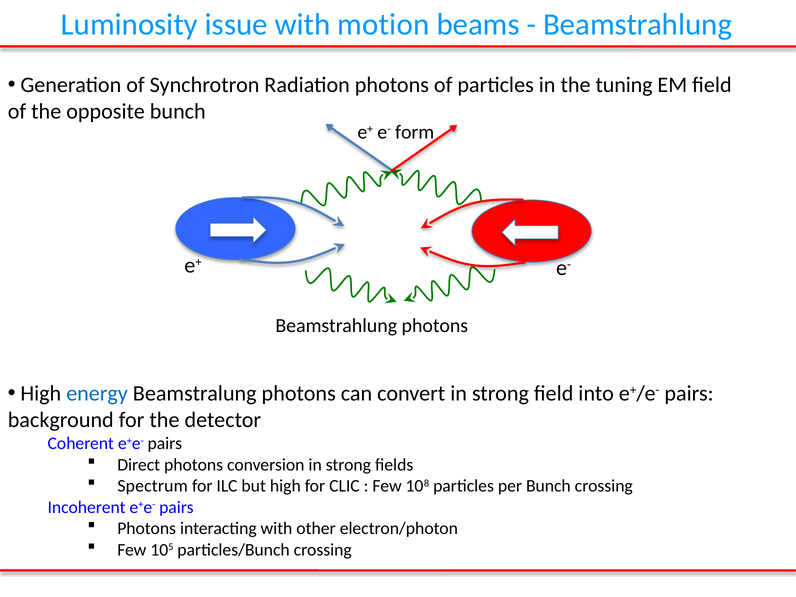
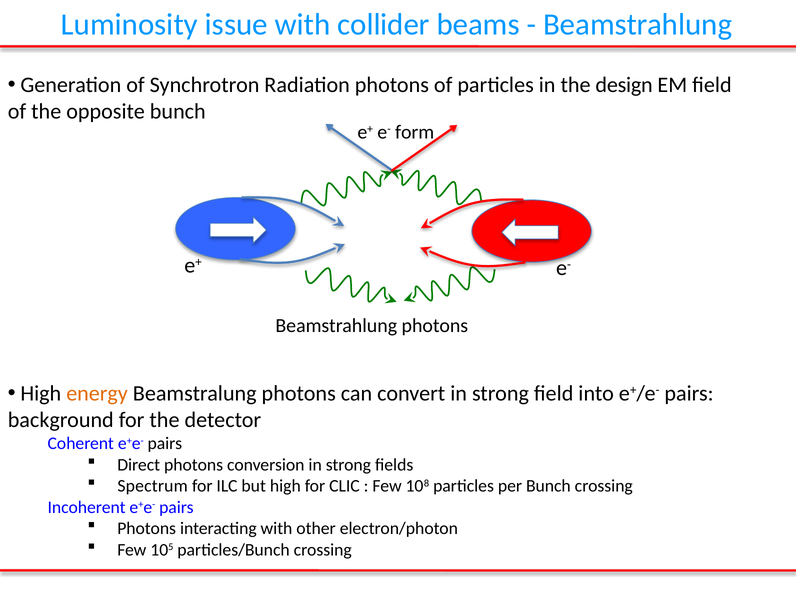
motion: motion -> collider (384, 25)
tuning: tuning -> design (624, 85)
energy colour: blue -> orange (97, 394)
